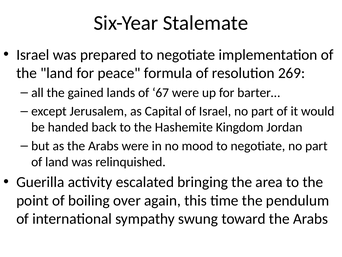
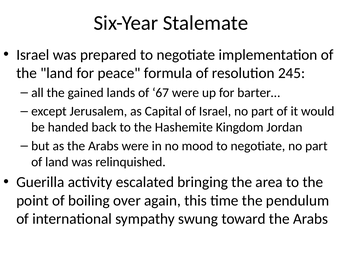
269: 269 -> 245 (292, 73)
